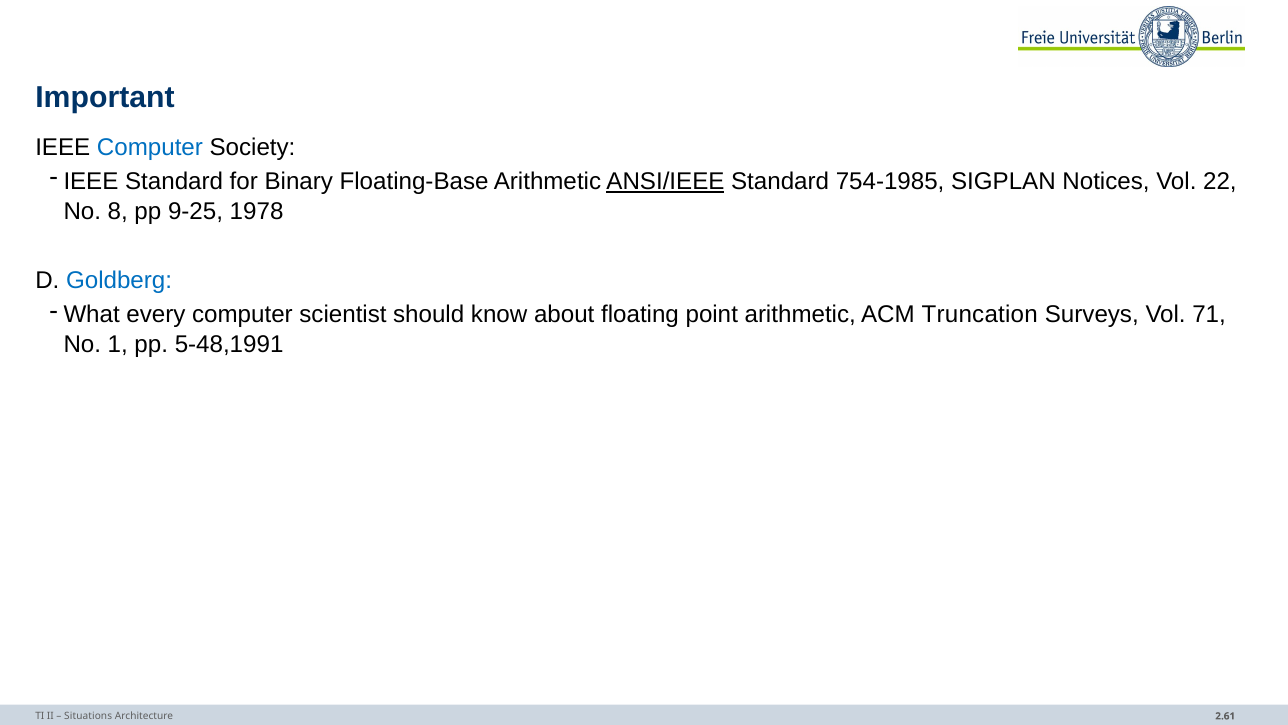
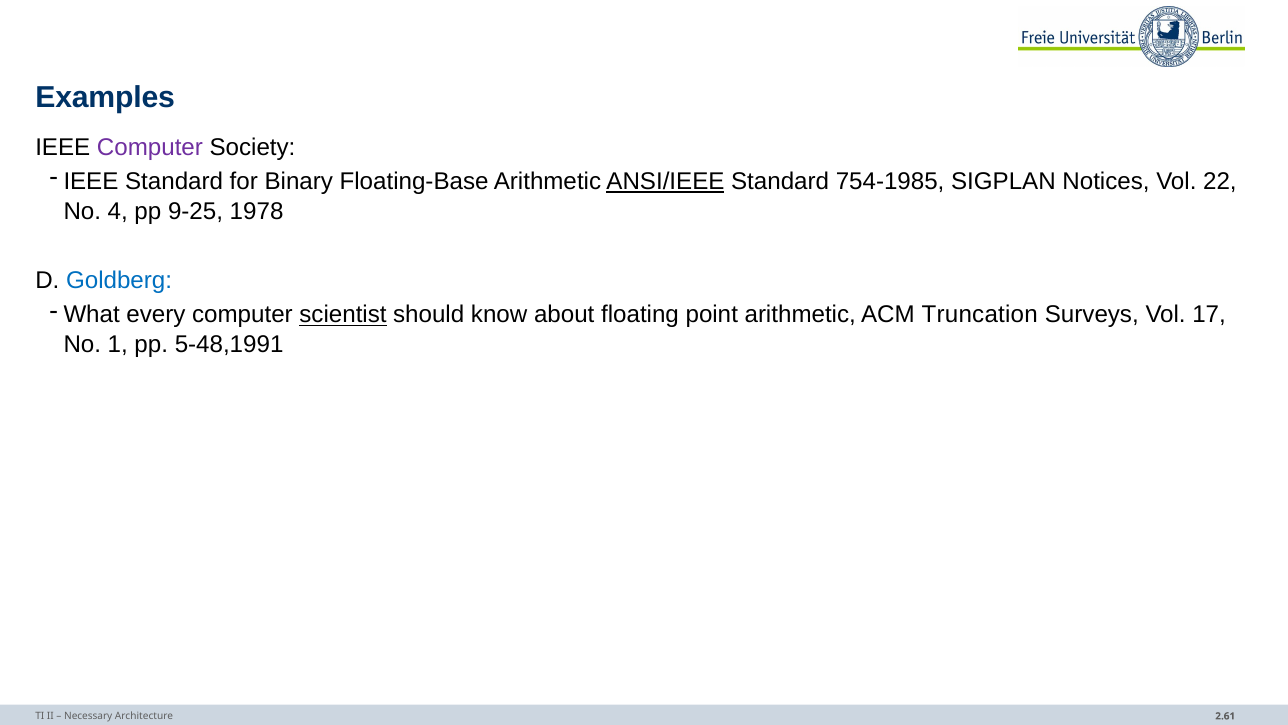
Important: Important -> Examples (105, 97)
Computer colour: blue -> purple (150, 147)
8: 8 -> 4 (118, 211)
scientist underline: none -> present (343, 315)
71: 71 -> 17 (1209, 315)
Situations: Situations -> Necessary (88, 716)
